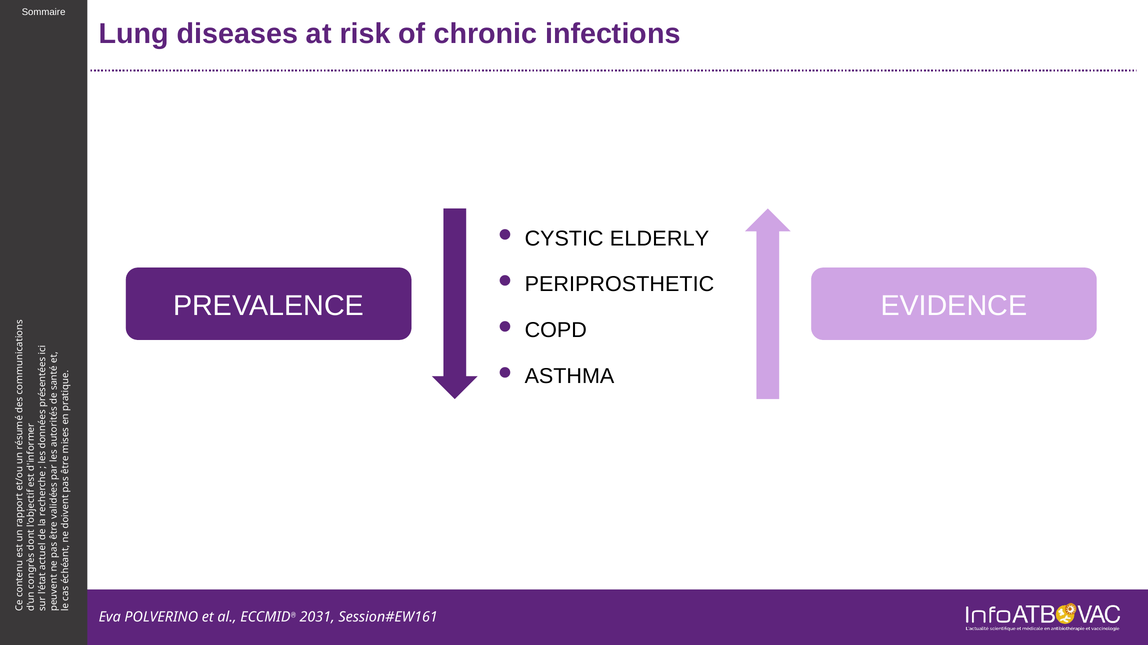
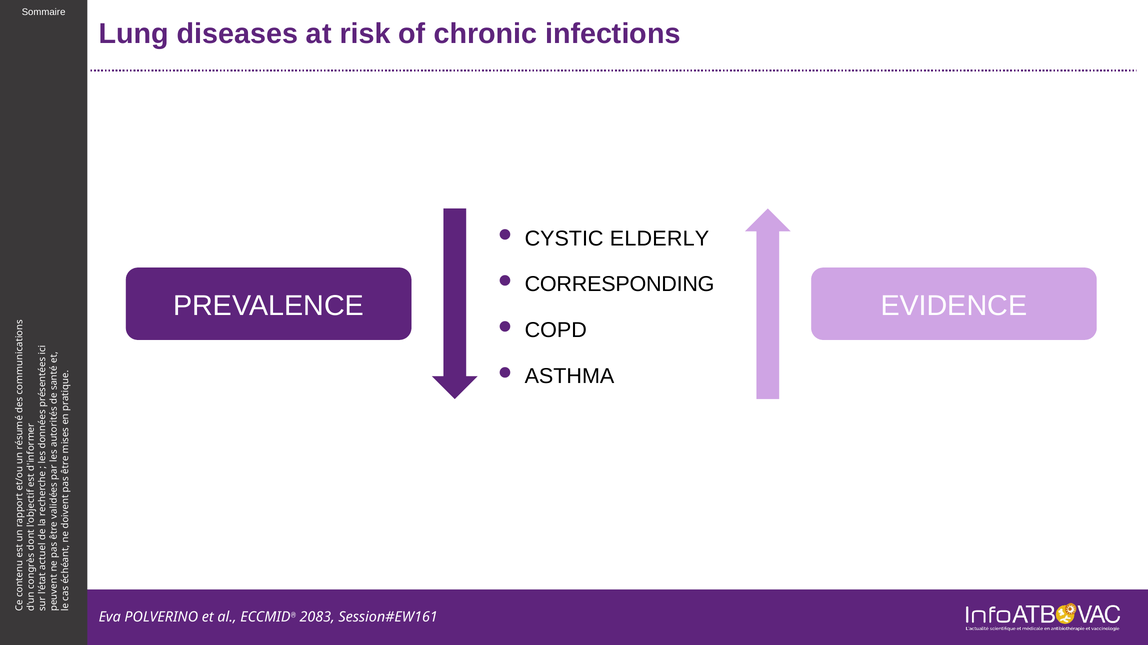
PERIPROSTHETIC: PERIPROSTHETIC -> CORRESPONDING (620, 285)
2031: 2031 -> 2083 (317, 618)
